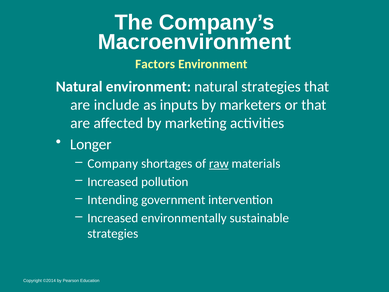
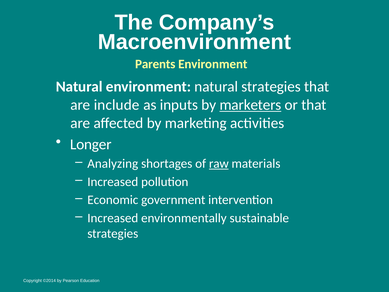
Factors: Factors -> Parents (155, 64)
marketers underline: none -> present (250, 105)
Company: Company -> Analyzing (113, 163)
Intending: Intending -> Economic (113, 200)
